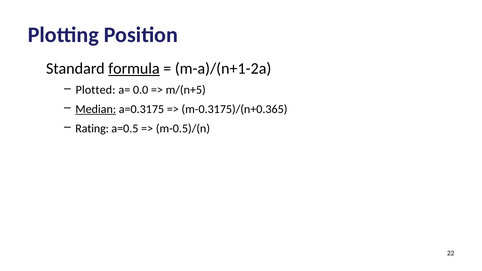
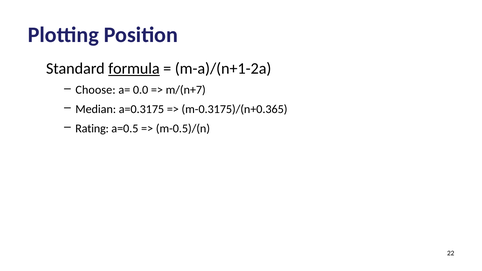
Plotted: Plotted -> Choose (96, 90)
m/(n+5: m/(n+5 -> m/(n+7 (186, 90)
Median underline: present -> none (96, 109)
